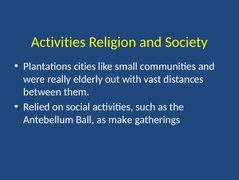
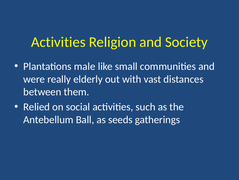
cities: cities -> male (85, 66)
make: make -> seeds (120, 119)
